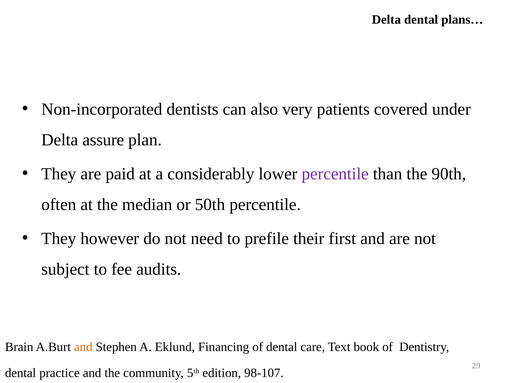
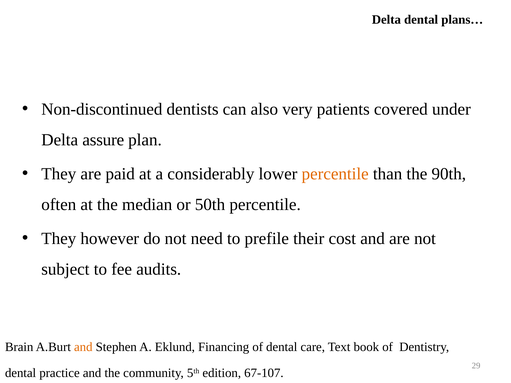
Non-incorporated: Non-incorporated -> Non-discontinued (102, 109)
percentile colour: purple -> orange (335, 174)
first: first -> cost (342, 239)
98-107: 98-107 -> 67-107 (264, 373)
